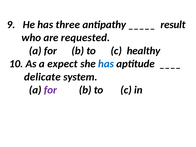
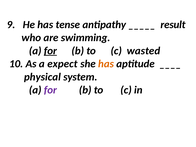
three: three -> tense (68, 25)
requested: requested -> swimming (86, 38)
for underline: none -> present (50, 51)
healthy: healthy -> wasted (143, 51)
has colour: blue -> orange (106, 64)
delicate: delicate -> physical (42, 77)
